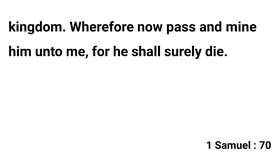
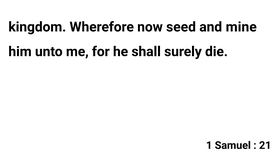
pass: pass -> seed (181, 27)
70: 70 -> 21 (265, 146)
